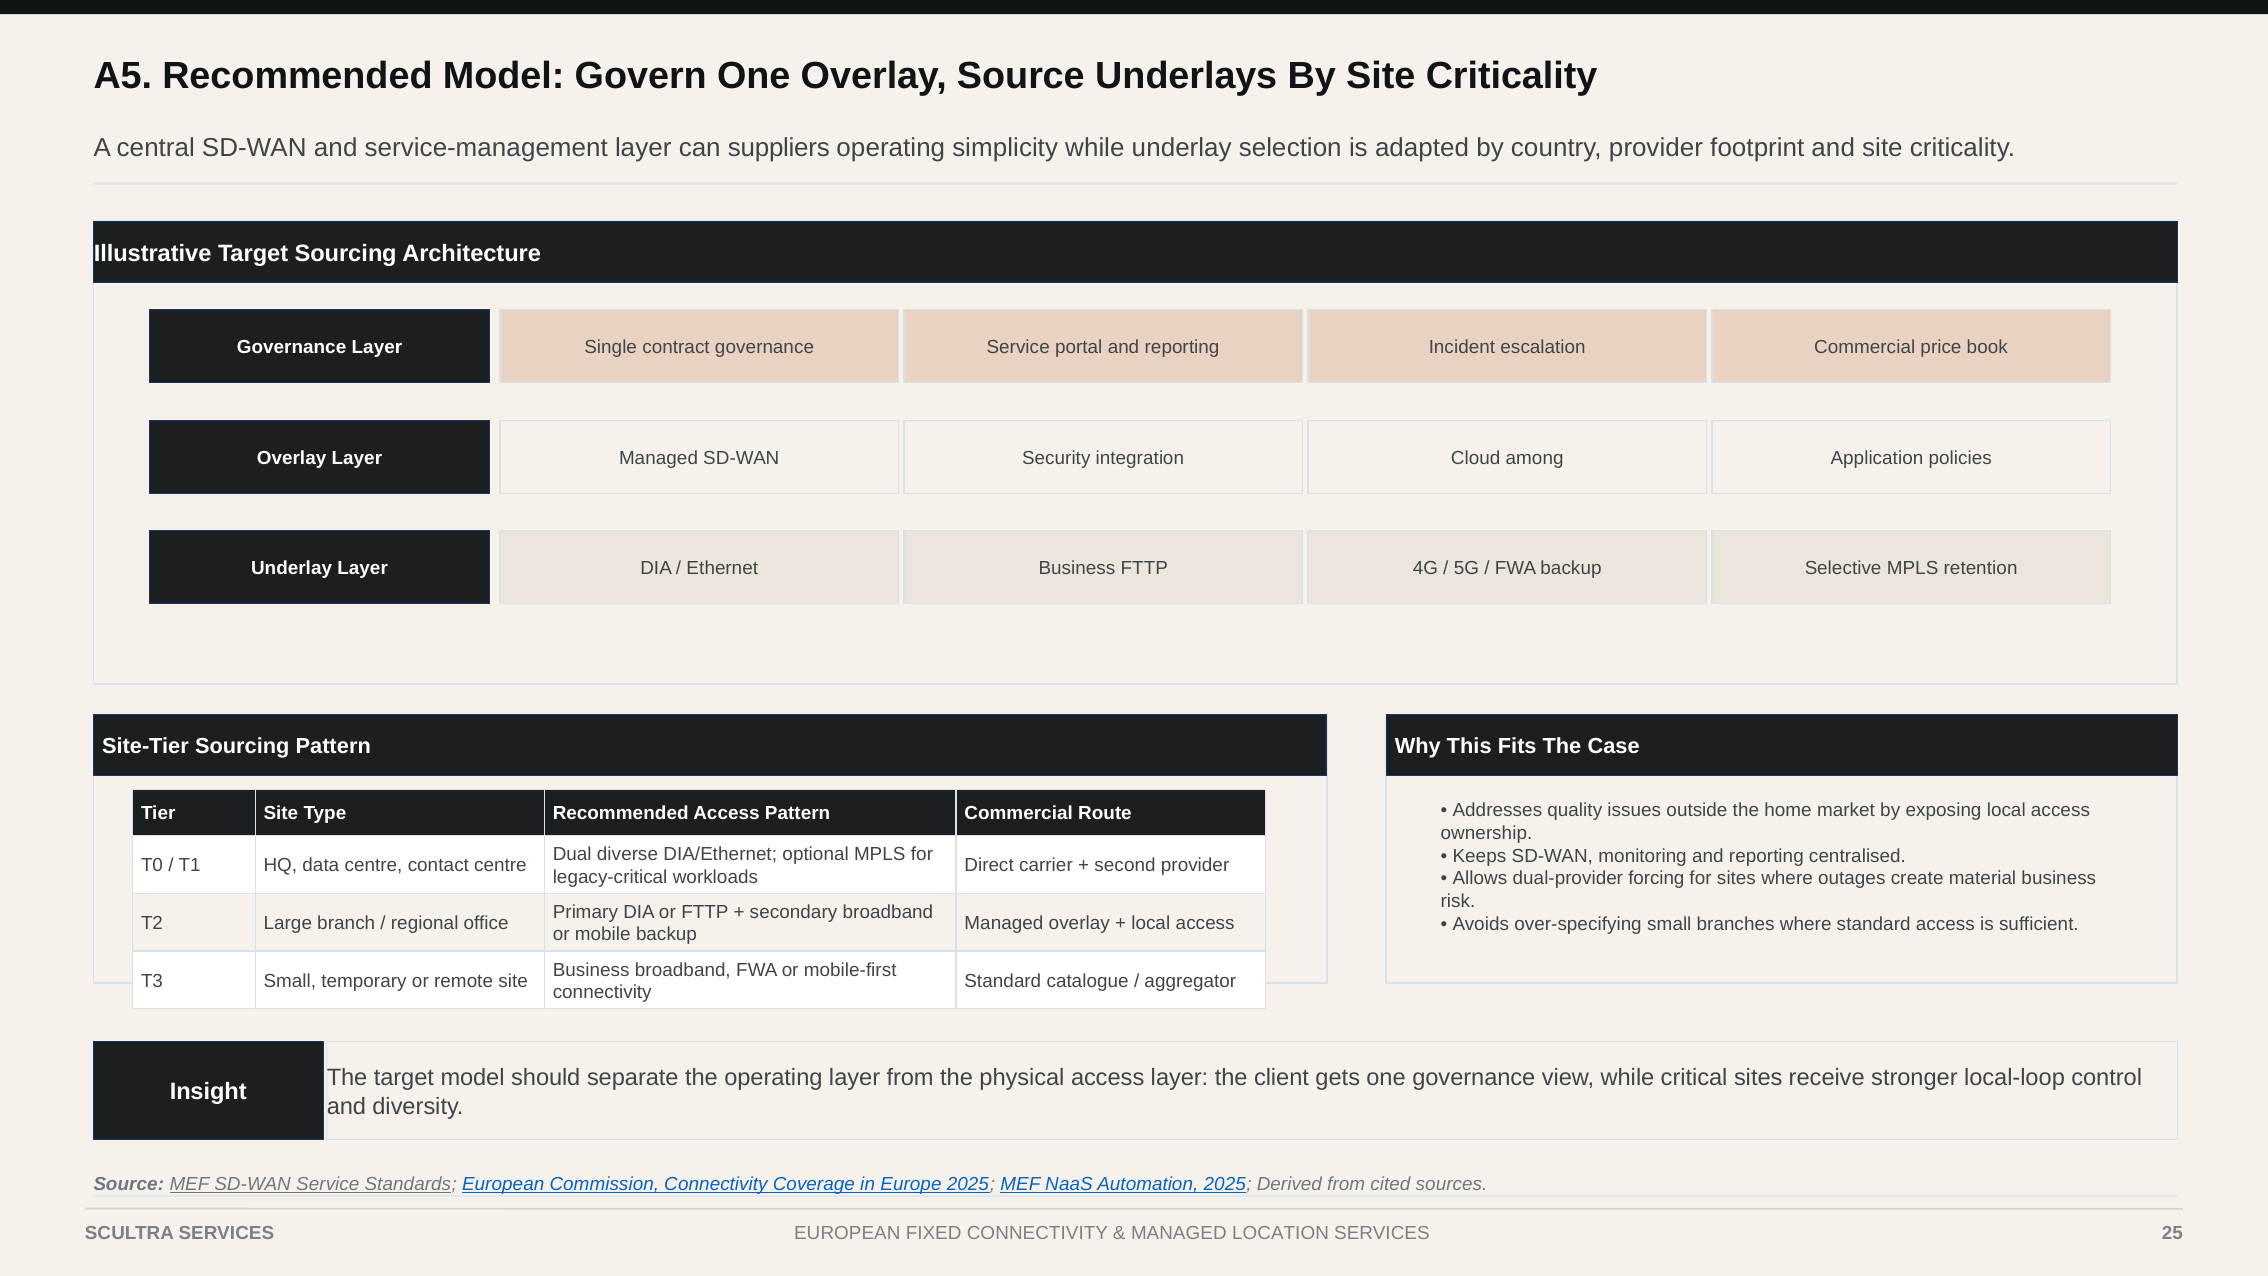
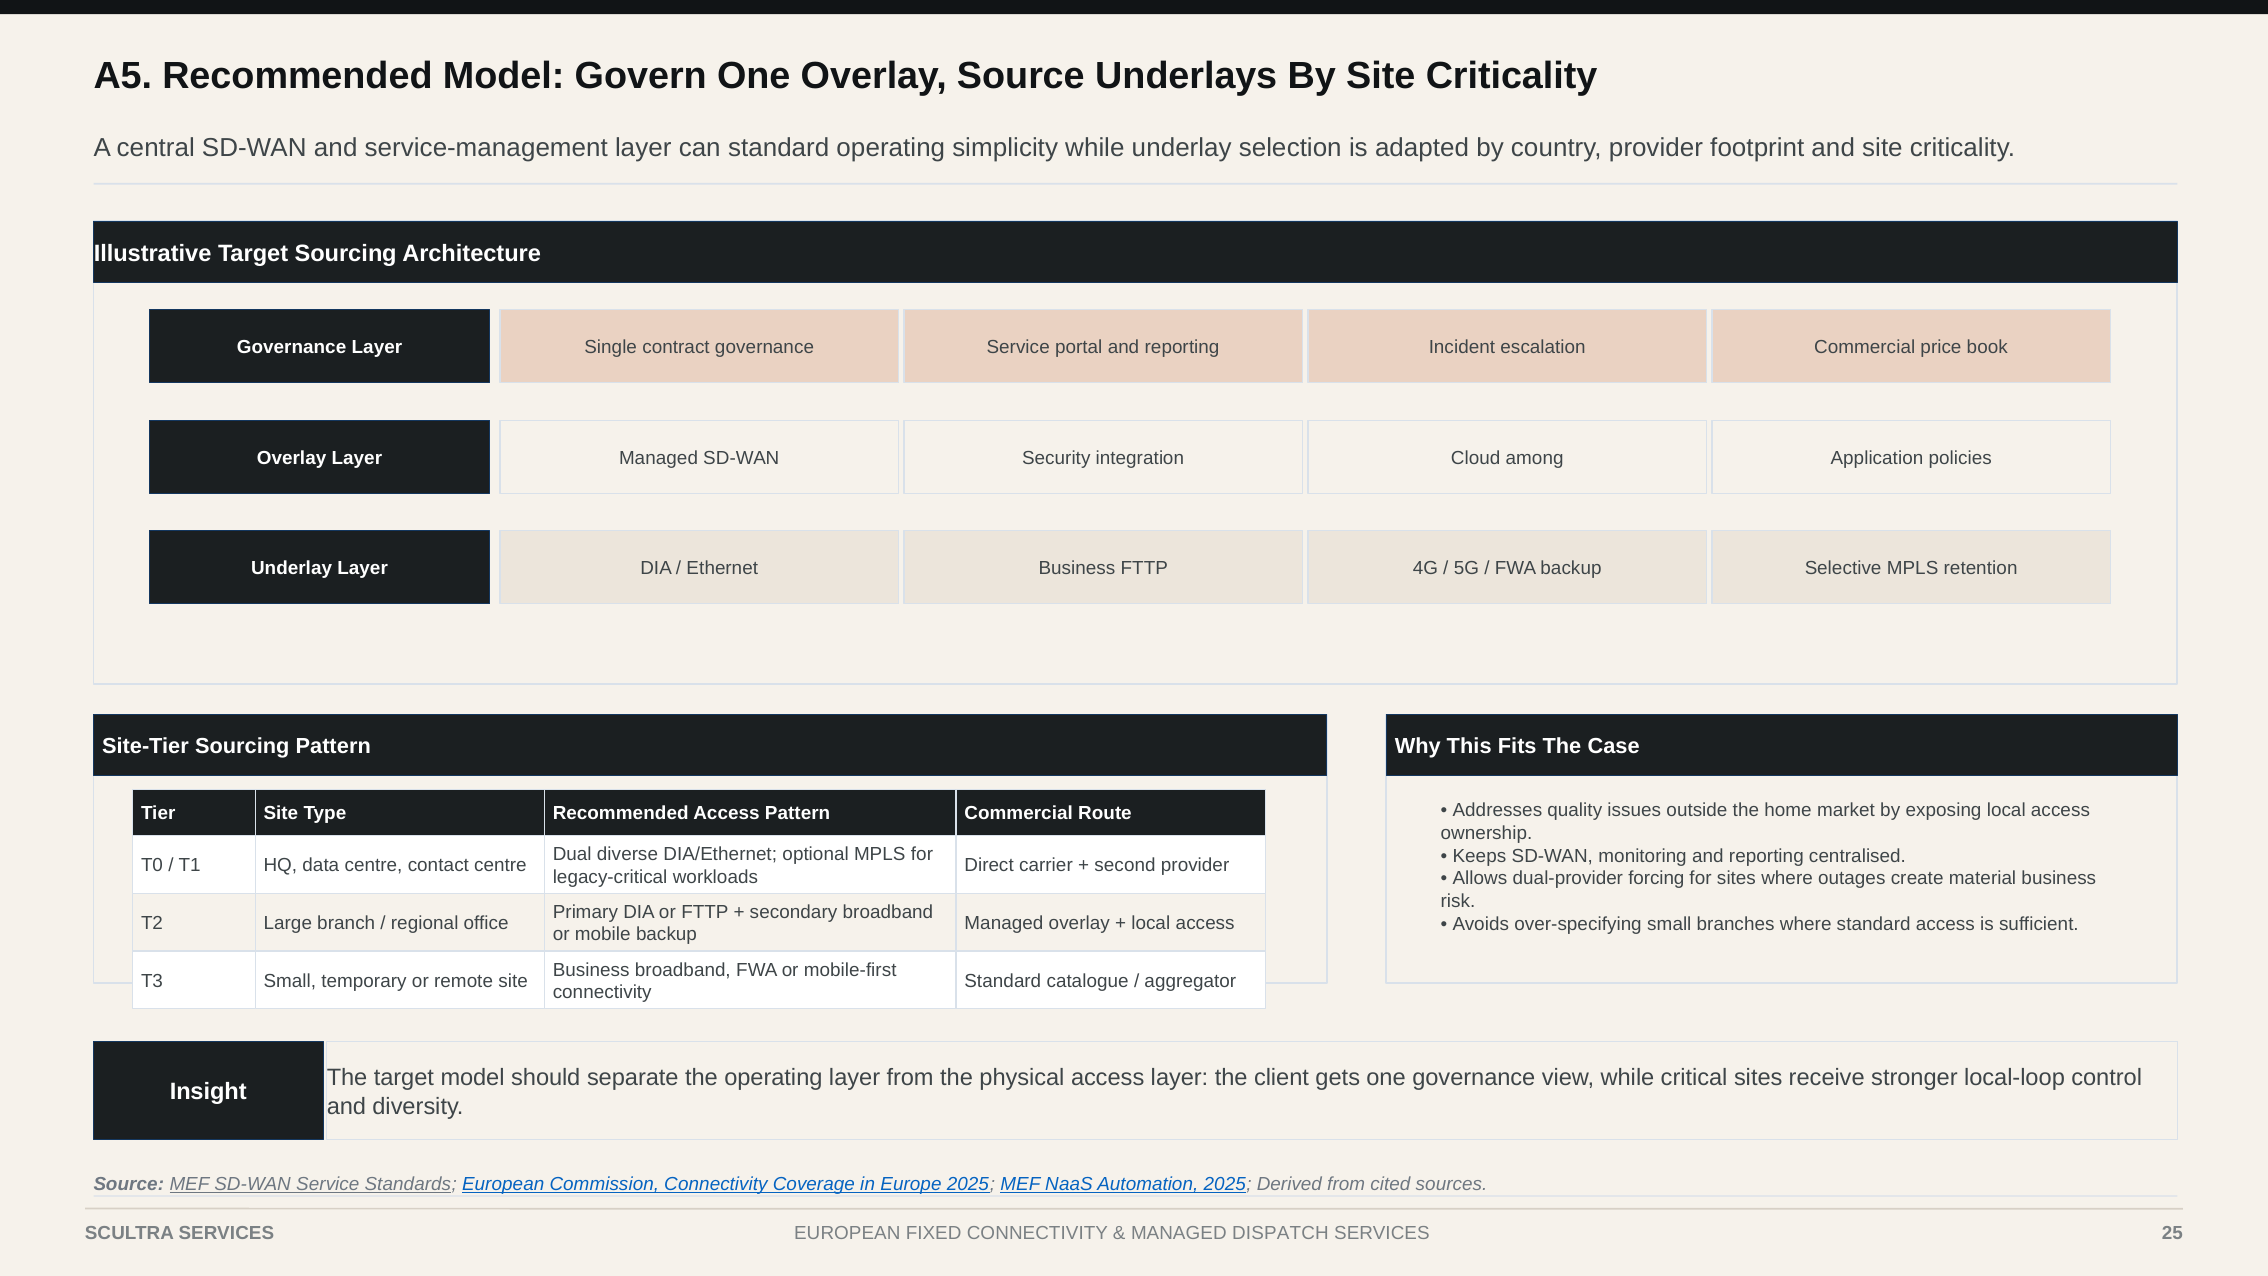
can suppliers: suppliers -> standard (779, 148)
LOCATION: LOCATION -> DISPATCH (1280, 1233)
